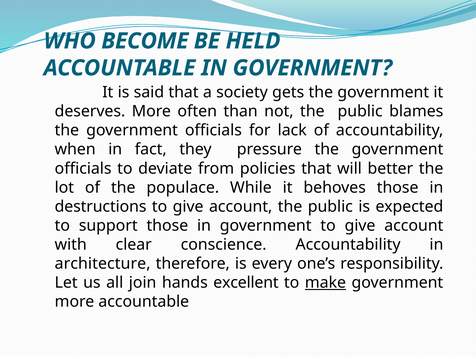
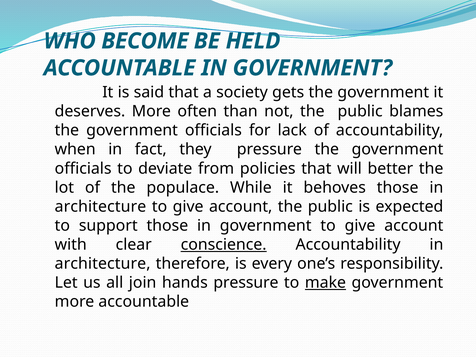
destructions: destructions -> architecture (100, 207)
conscience underline: none -> present (224, 245)
hands excellent: excellent -> pressure (246, 283)
